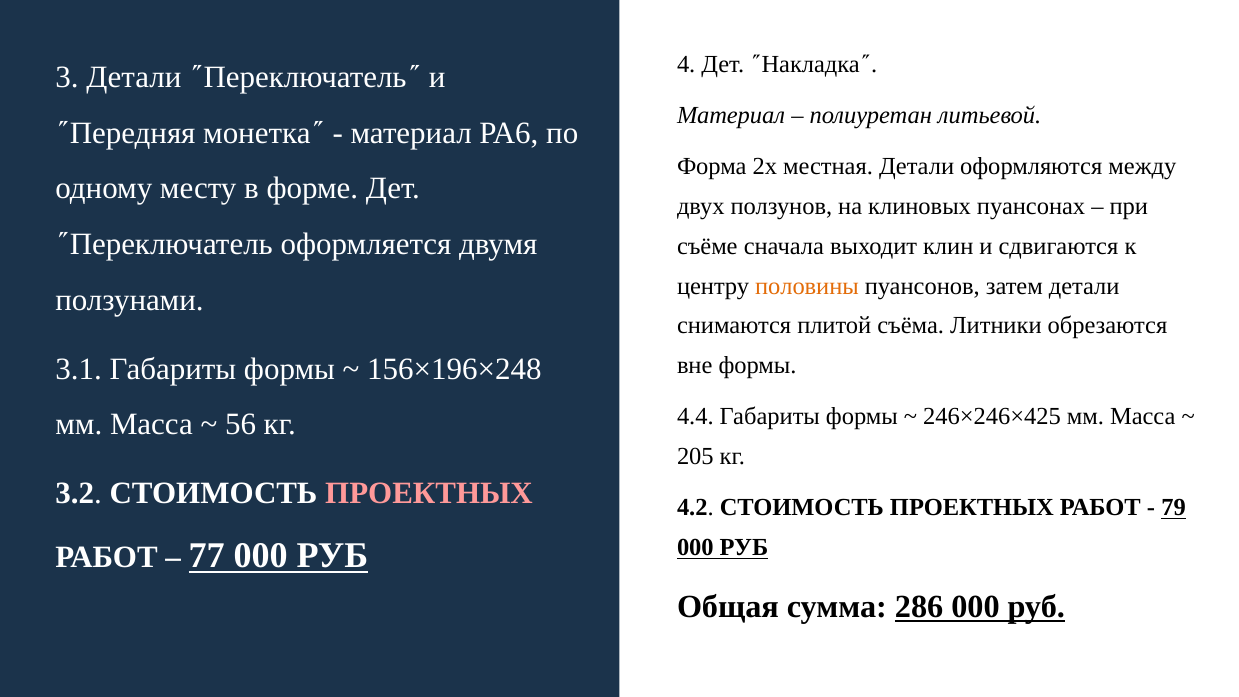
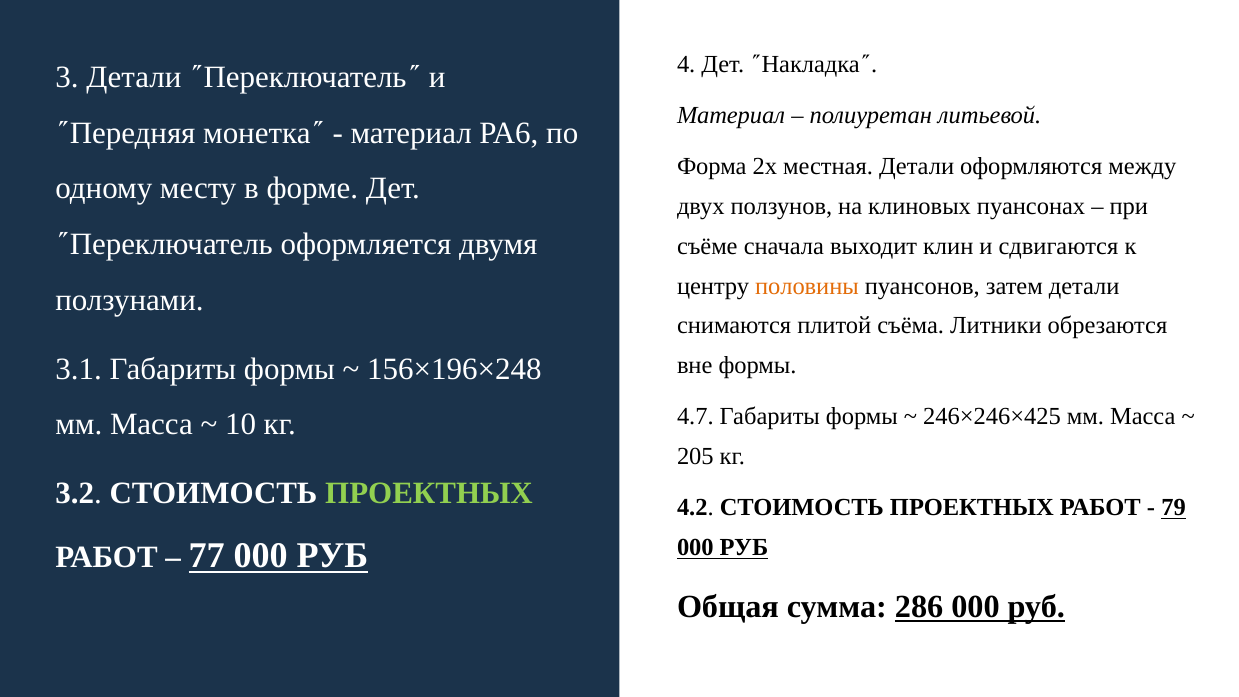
4.4: 4.4 -> 4.7 (695, 417)
56: 56 -> 10 (241, 425)
ПРОЕКТНЫХ colour: pink -> light green (429, 493)
